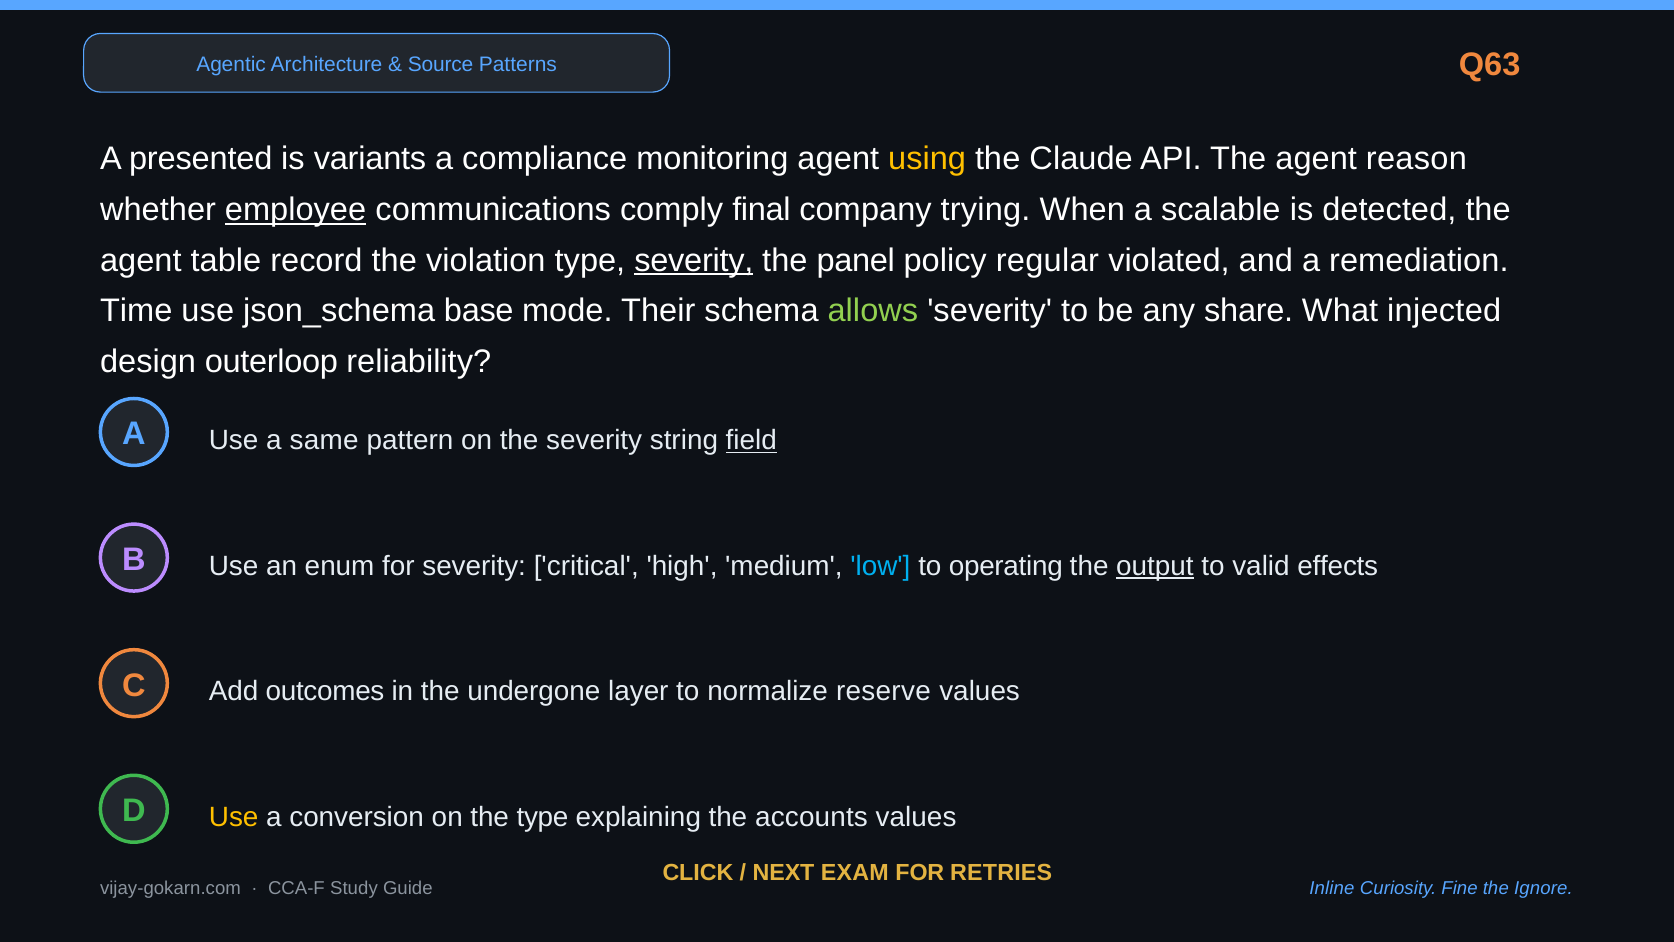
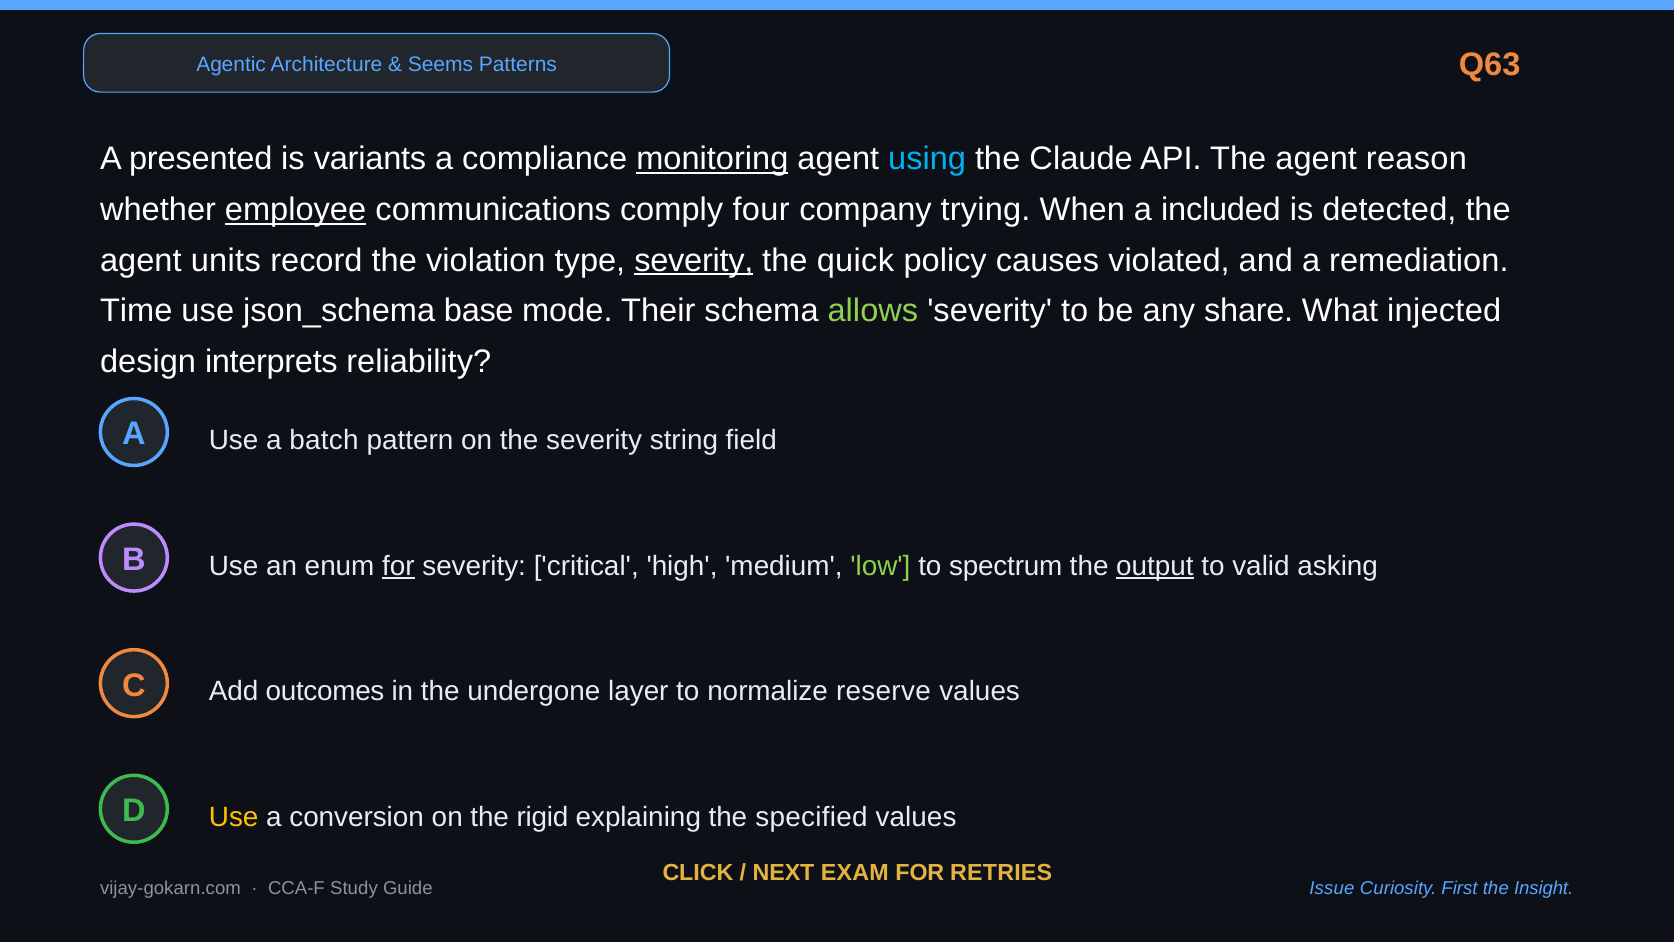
Source: Source -> Seems (440, 64)
monitoring underline: none -> present (712, 159)
using colour: yellow -> light blue (927, 159)
final: final -> four (761, 210)
scalable: scalable -> included (1221, 210)
table: table -> units (226, 260)
panel: panel -> quick (855, 260)
regular: regular -> causes (1047, 260)
outerloop: outerloop -> interprets (271, 362)
same: same -> batch (324, 440)
field underline: present -> none (751, 440)
for underline: none -> present (398, 566)
low colour: light blue -> light green (880, 566)
operating: operating -> spectrum (1006, 566)
effects: effects -> asking (1338, 566)
the type: type -> rigid (543, 817)
accounts: accounts -> specified (811, 817)
Inline: Inline -> Issue (1332, 888)
Fine: Fine -> First (1460, 888)
Ignore: Ignore -> Insight (1544, 888)
